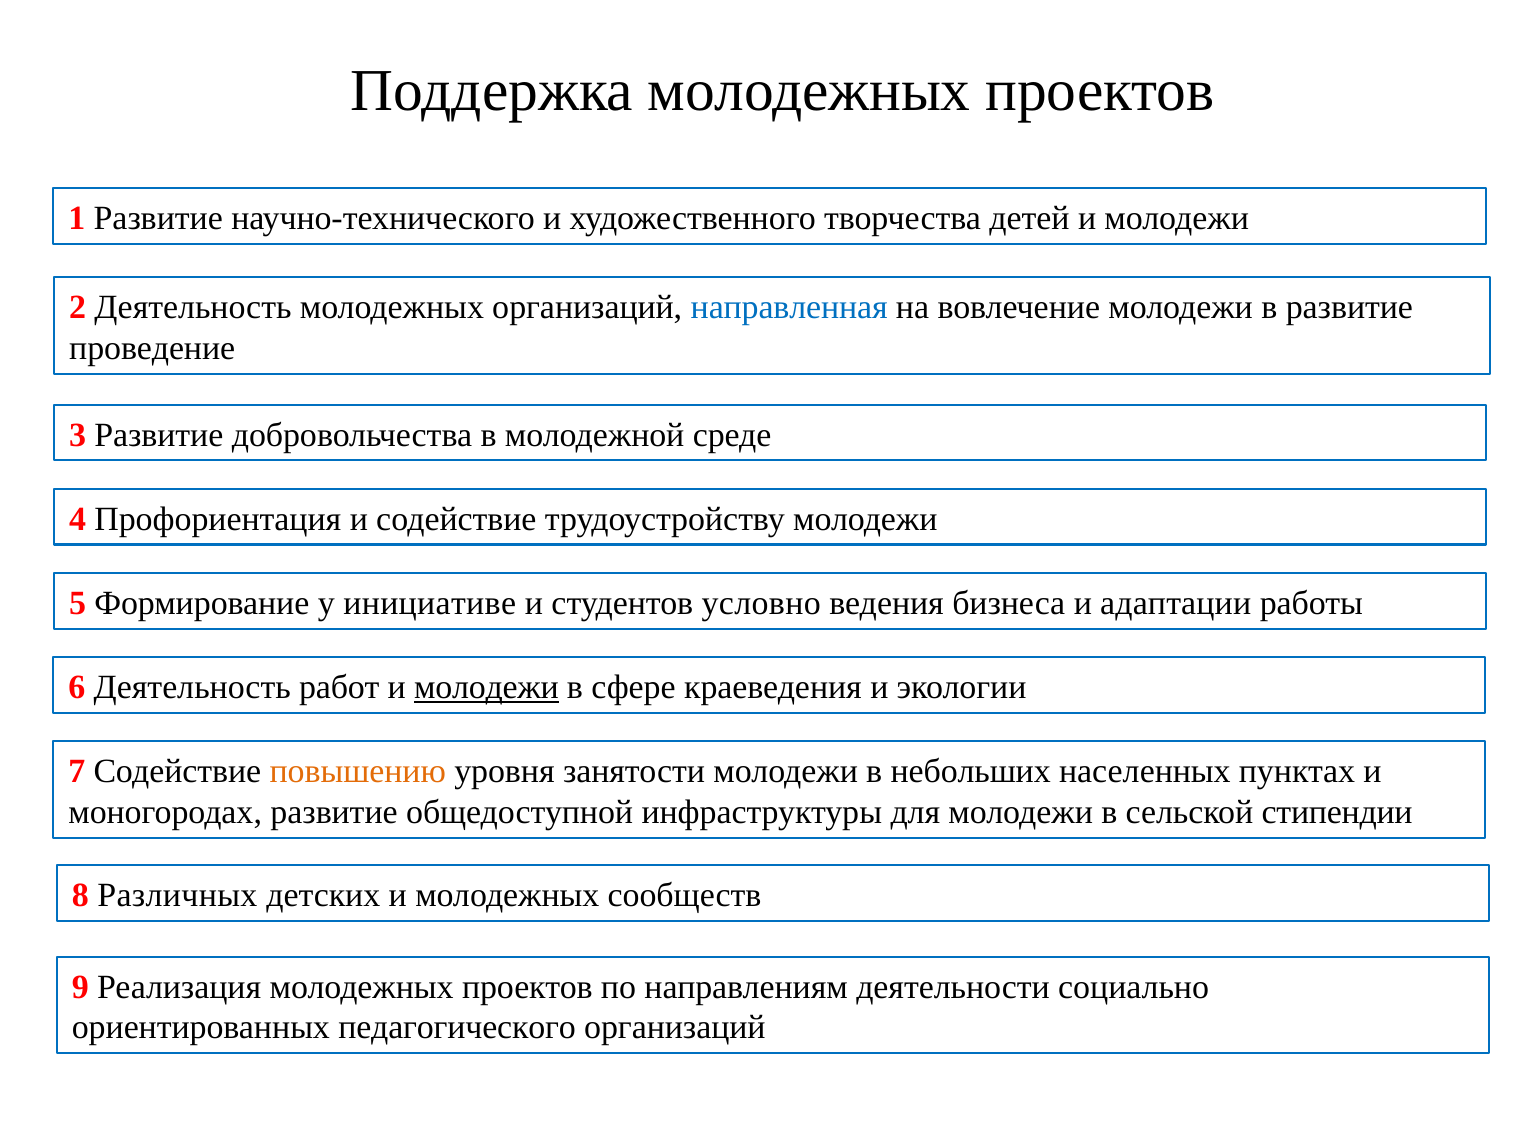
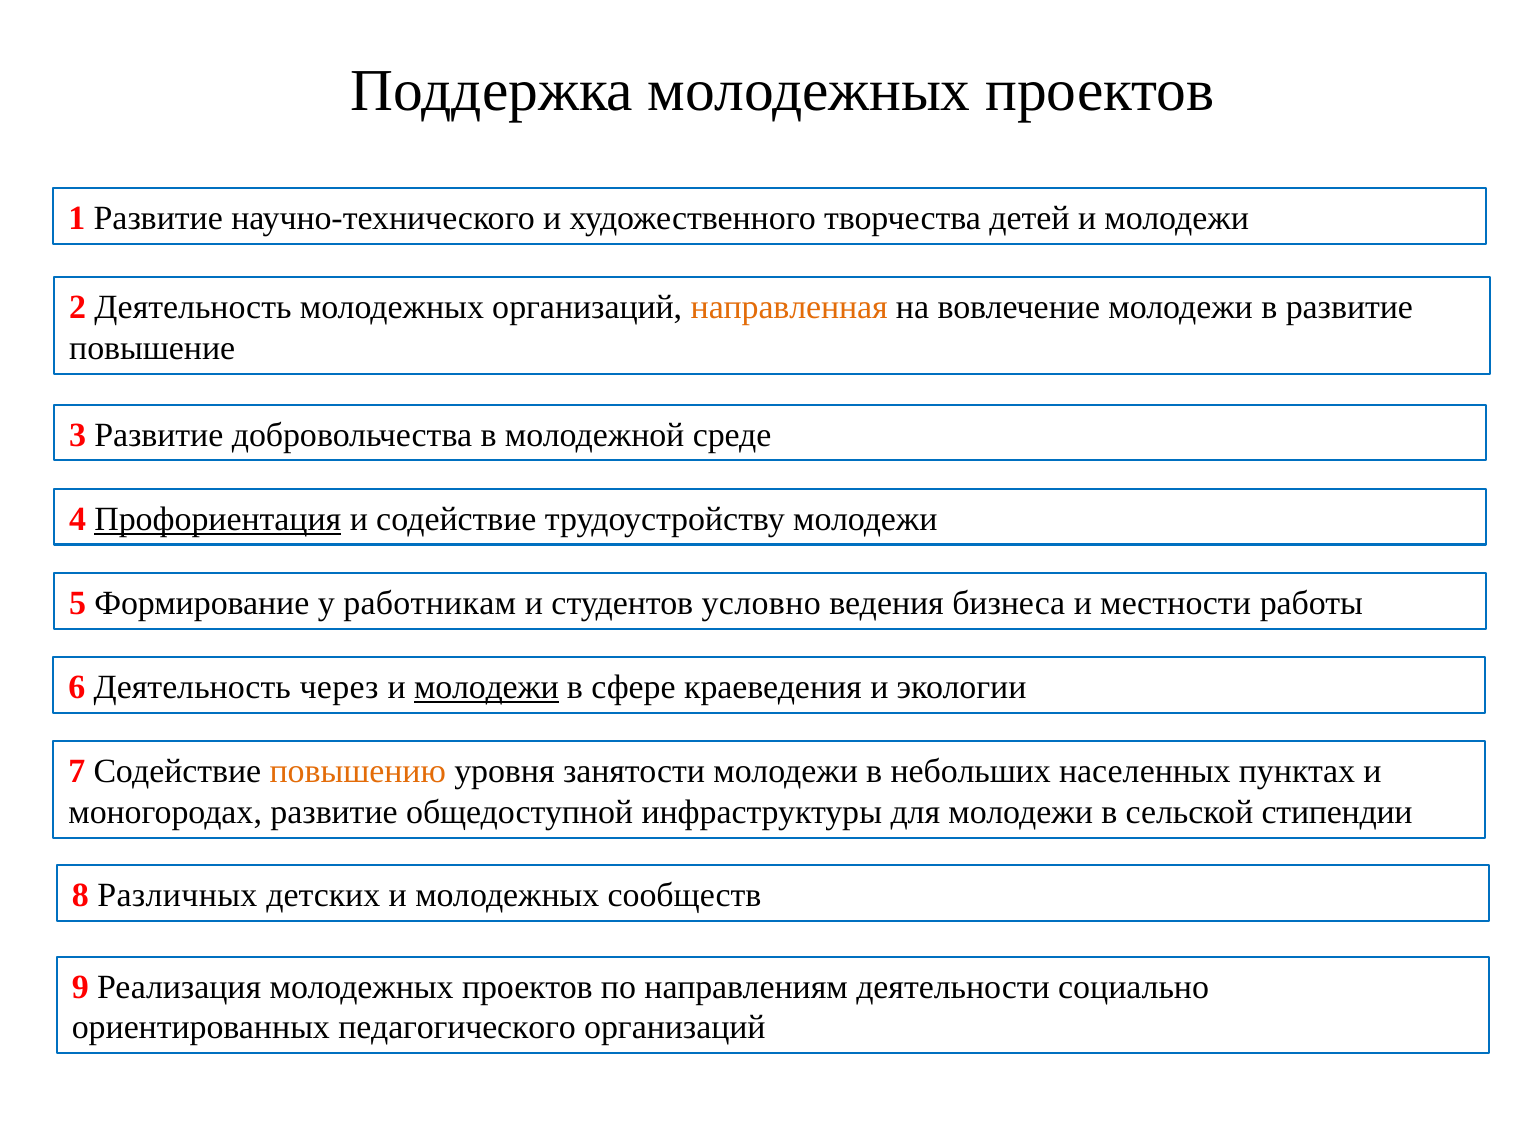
направленная colour: blue -> orange (789, 307)
проведение: проведение -> повышение (152, 348)
Профориентация underline: none -> present (218, 519)
инициативе: инициативе -> работникам (430, 603)
адаптации: адаптации -> местности (1176, 603)
работ: работ -> через (339, 687)
